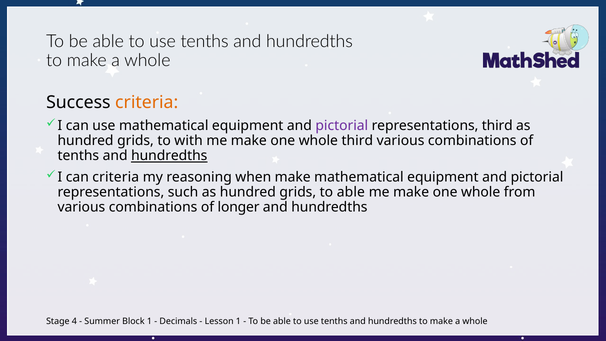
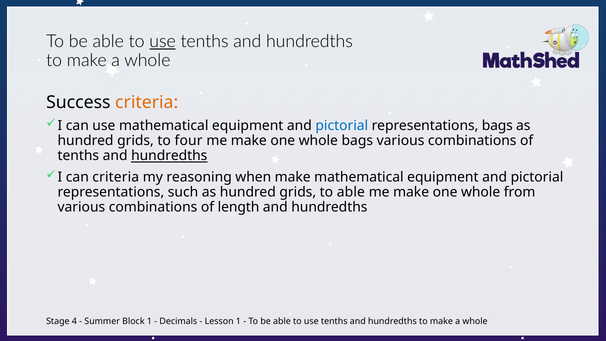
use underline: none -> present (163, 41)
pictorial colour: purple -> blue (342, 126)
representations third: third -> bags (497, 126)
with: with -> four (189, 141)
whole third: third -> bags (357, 141)
longer: longer -> length (239, 207)
